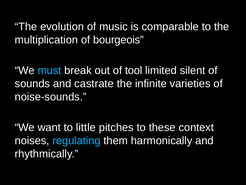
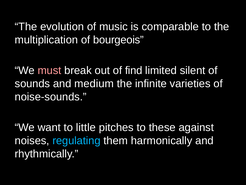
must colour: light blue -> pink (49, 70)
tool: tool -> find (134, 70)
castrate: castrate -> medium (94, 83)
context: context -> against (196, 127)
